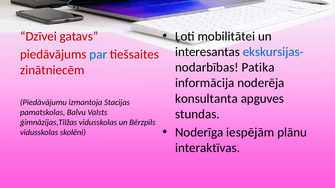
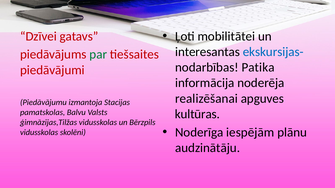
par colour: blue -> green (98, 55)
zinātniecēm: zinātniecēm -> piedāvājumi (52, 70)
konsultanta: konsultanta -> realizēšanai (206, 99)
stundas: stundas -> kultūras (197, 114)
interaktīvas: interaktīvas -> audzinātāju (208, 148)
